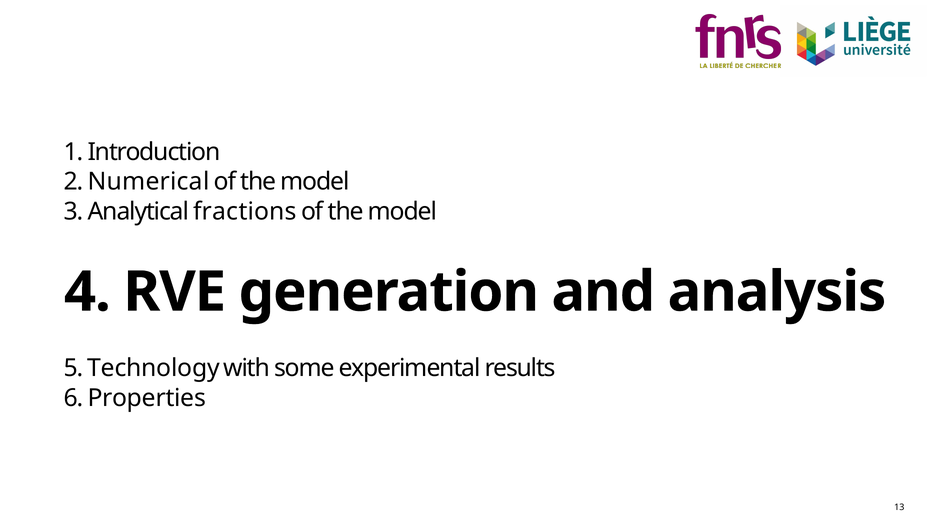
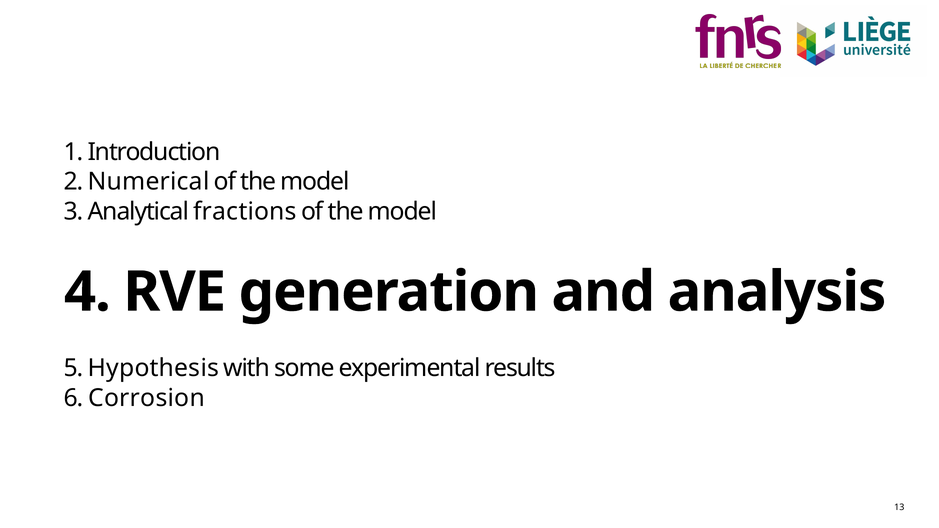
Technology: Technology -> Hypothesis (153, 368)
Properties: Properties -> Corrosion (147, 398)
